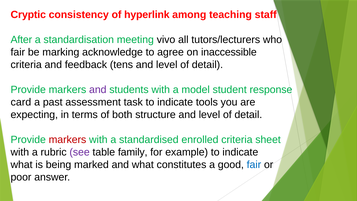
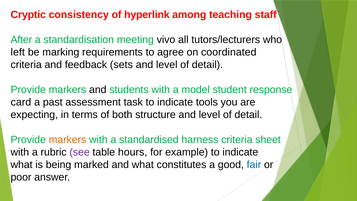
fair: fair -> left (18, 52)
acknowledge: acknowledge -> requirements (112, 52)
inaccessible: inaccessible -> coordinated (229, 52)
tens: tens -> sets (121, 65)
and colour: purple -> black (98, 90)
markers colour: red -> orange (67, 140)
enrolled: enrolled -> harness (200, 140)
family: family -> hours (133, 152)
